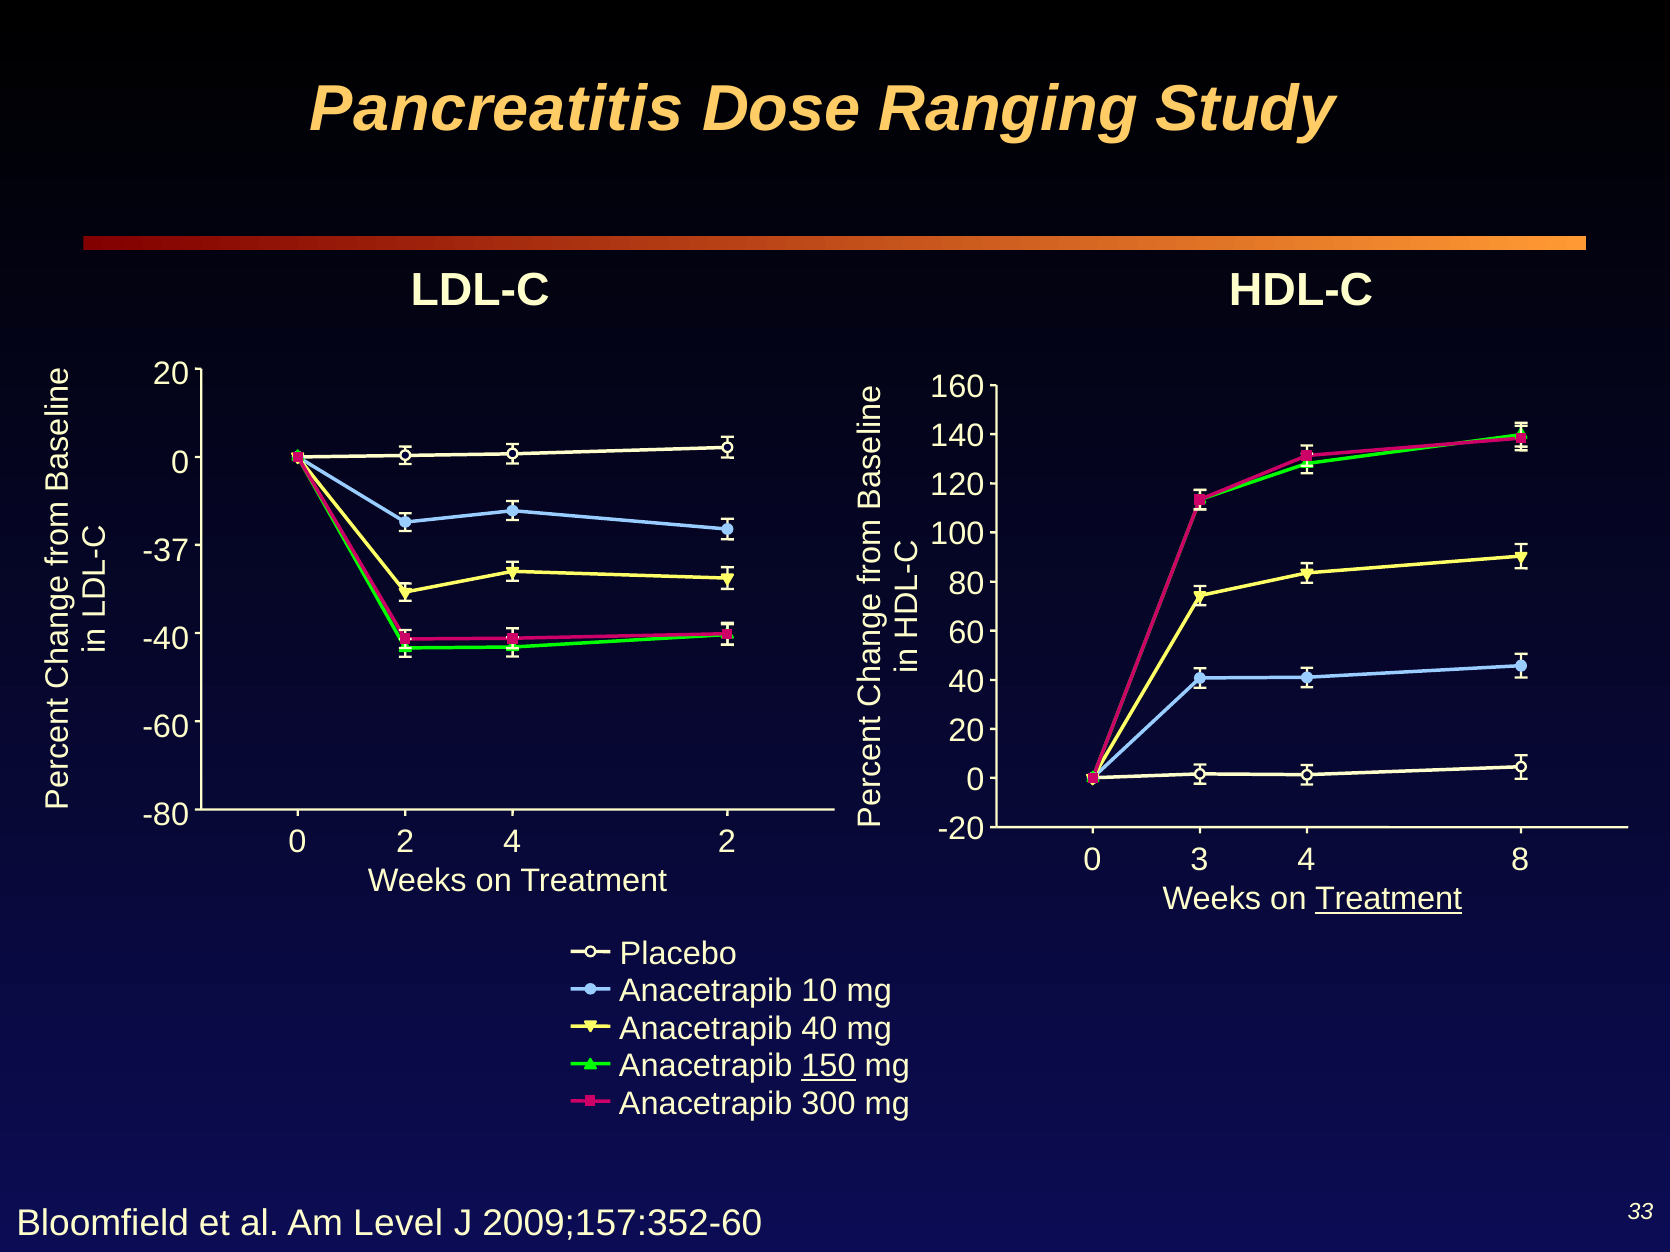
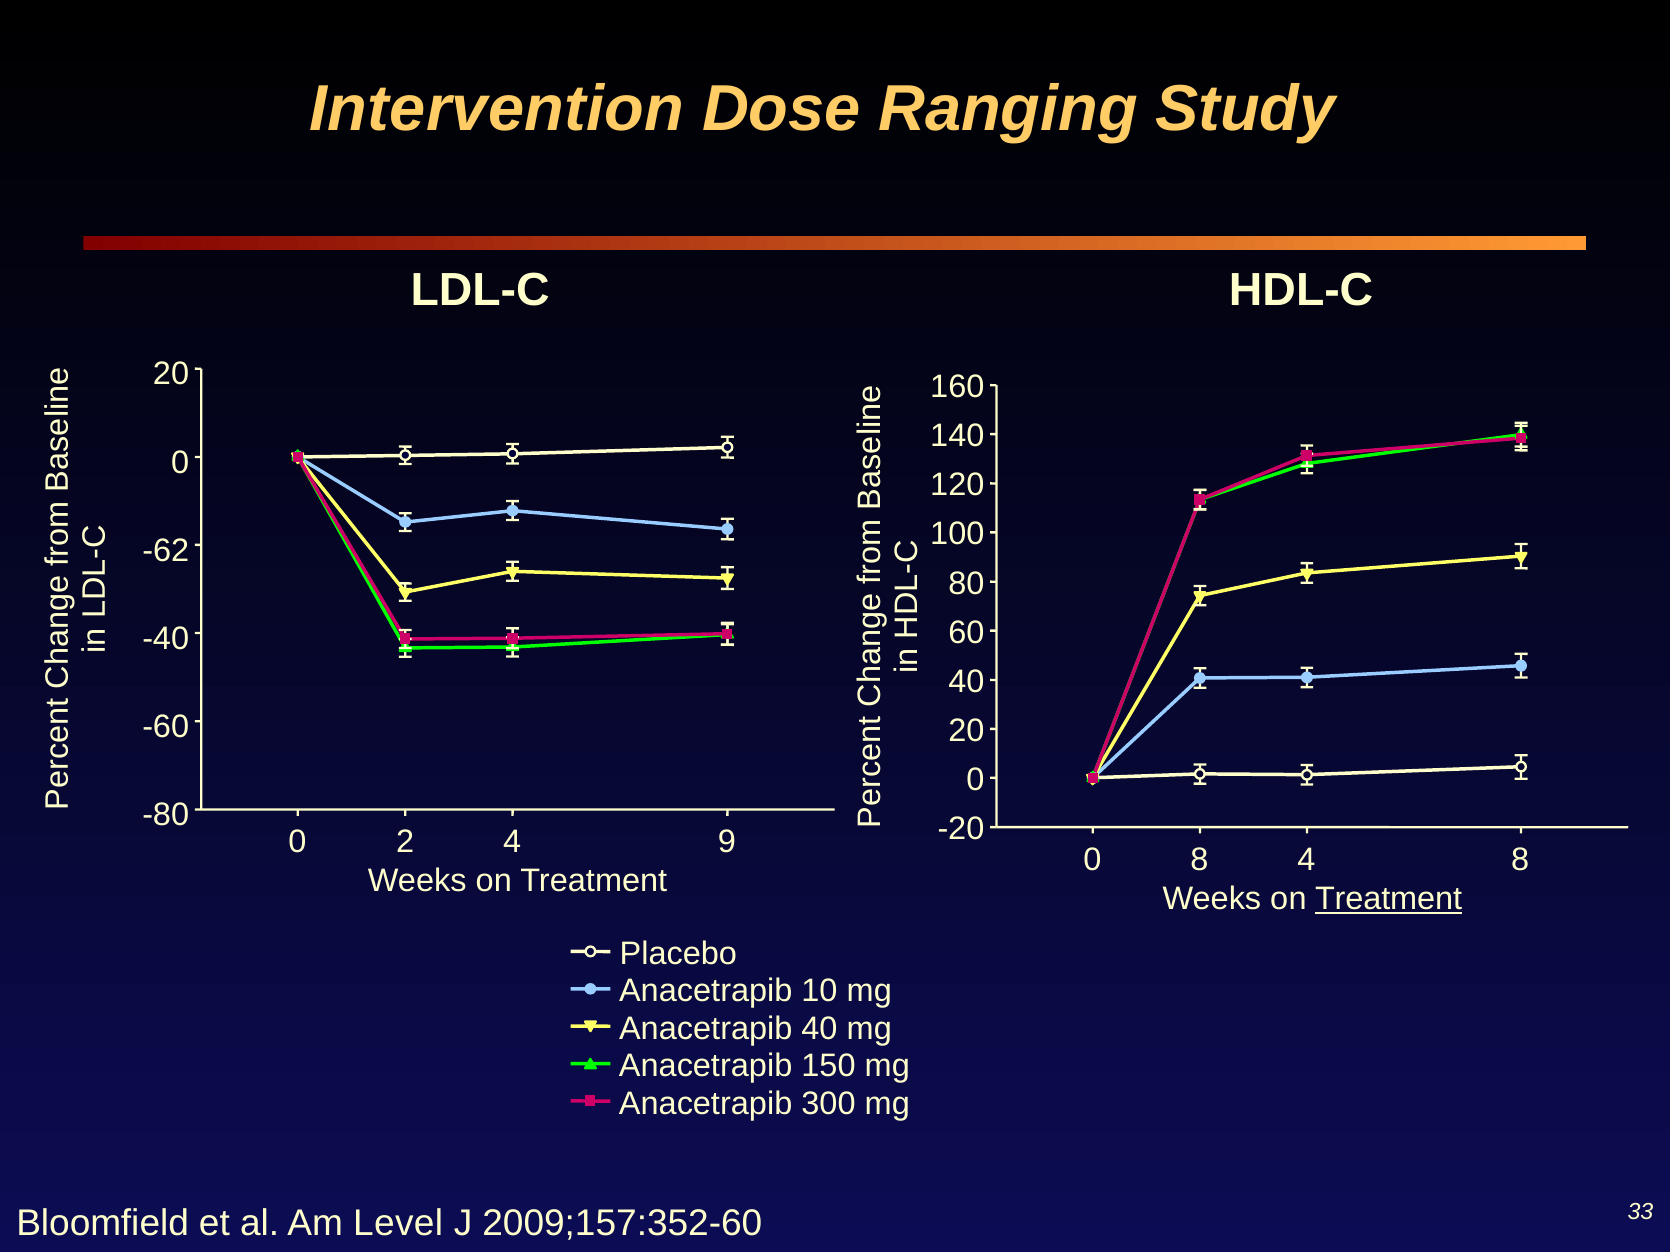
Pancreatitis: Pancreatitis -> Intervention (497, 109)
-37: -37 -> -62 (166, 551)
4 2: 2 -> 9 (727, 843)
0 3: 3 -> 8 (1199, 860)
150 underline: present -> none (828, 1066)
